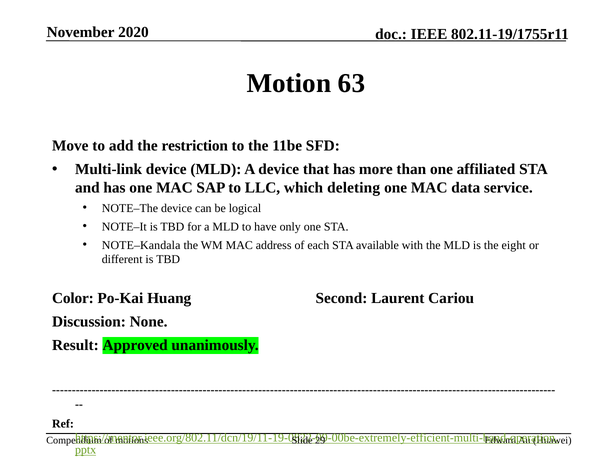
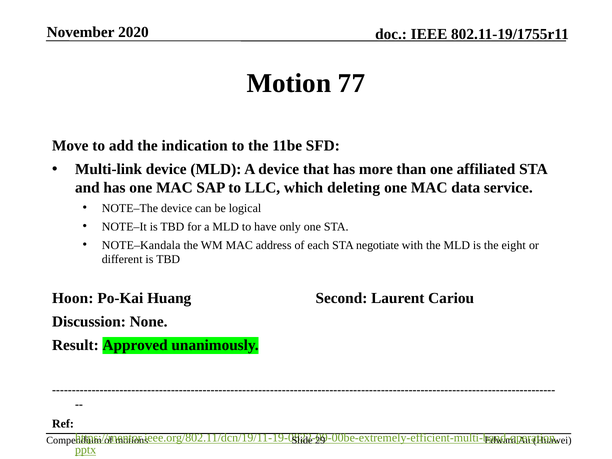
63: 63 -> 77 (352, 83)
restriction: restriction -> indication (195, 146)
available: available -> negotiate (378, 245)
Color: Color -> Hoon (73, 298)
